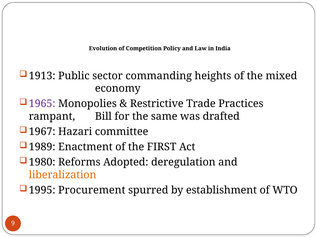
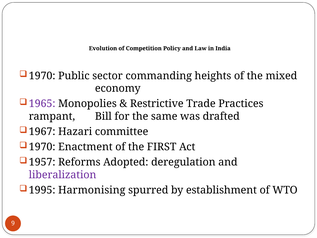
1913: 1913 -> 1970 (42, 76)
1989: 1989 -> 1970 (42, 147)
1980: 1980 -> 1957 (42, 162)
liberalization colour: orange -> purple (63, 175)
Procurement: Procurement -> Harmonising (92, 190)
